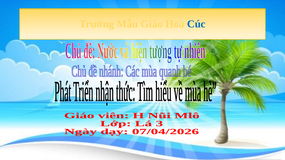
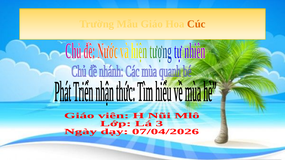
Cúc colour: blue -> orange (196, 24)
